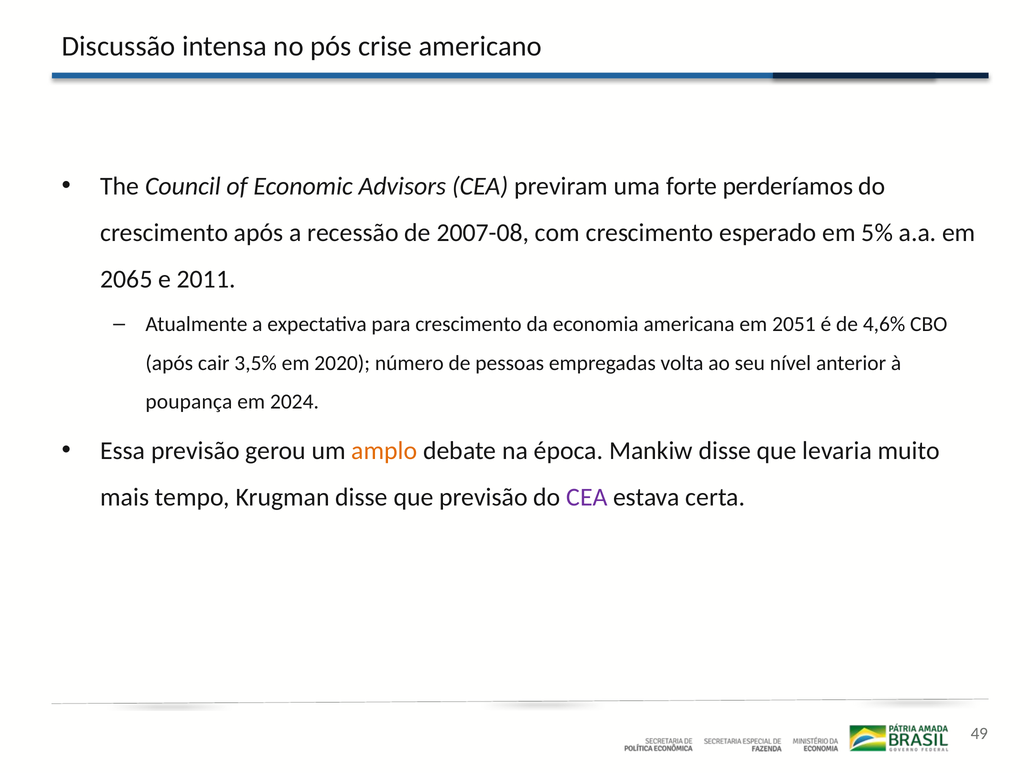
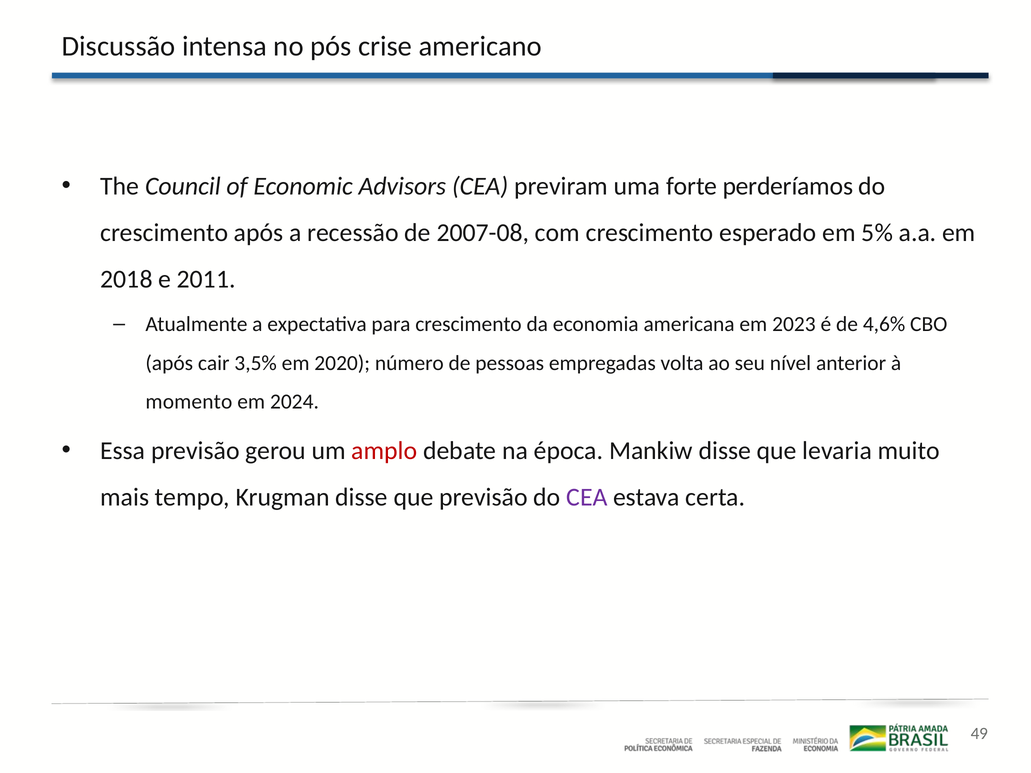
2065: 2065 -> 2018 (126, 279)
2051: 2051 -> 2023 (794, 324)
poupança: poupança -> momento (189, 402)
amplo colour: orange -> red (384, 451)
